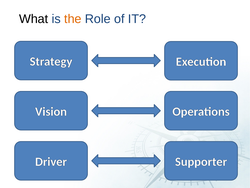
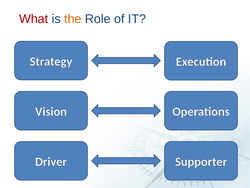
What colour: black -> red (34, 19)
